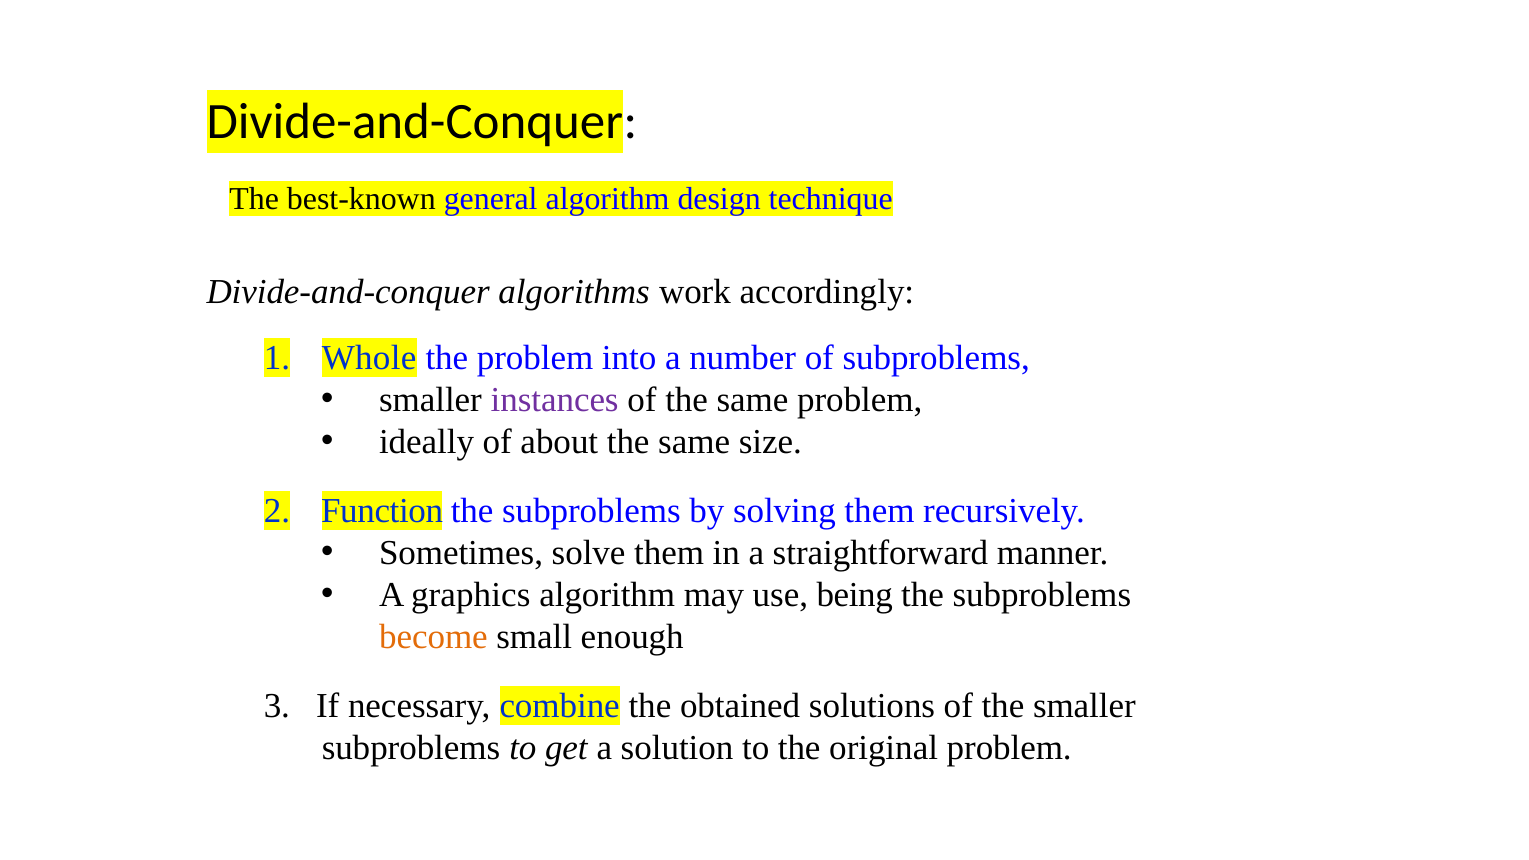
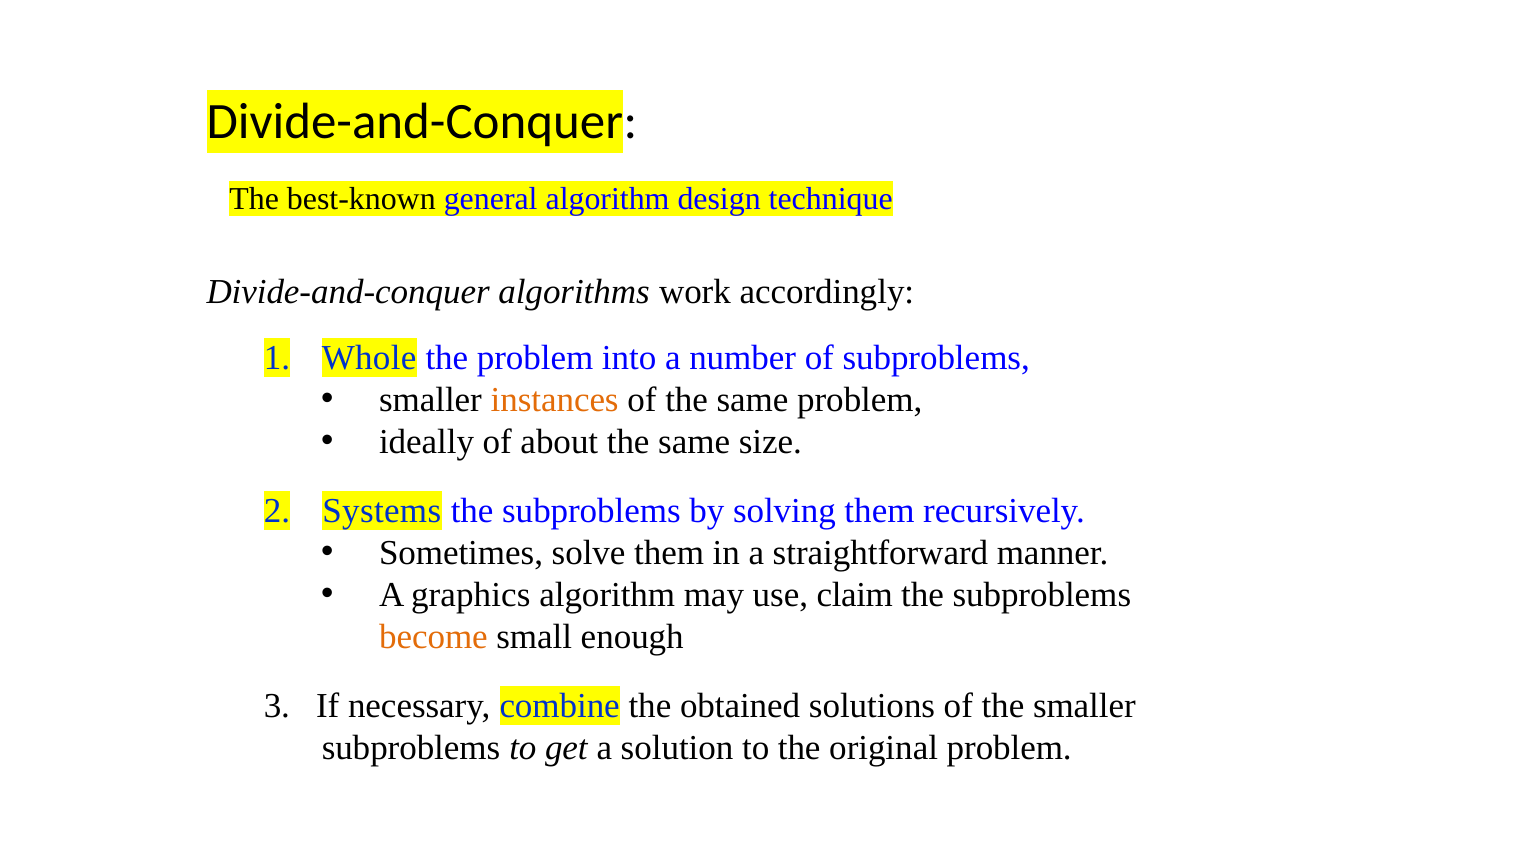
instances colour: purple -> orange (555, 400)
Function: Function -> Systems (382, 511)
being: being -> claim (855, 595)
